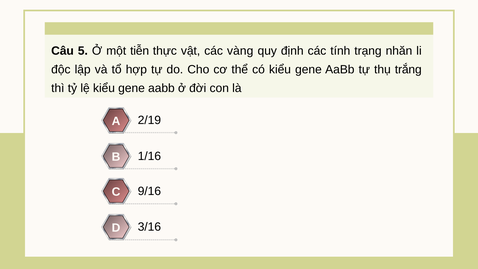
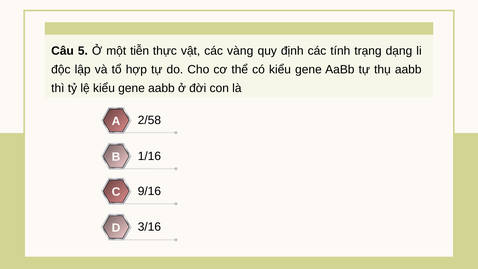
nhăn: nhăn -> dạng (399, 51)
thụ trắng: trắng -> aabb (408, 69)
2/19: 2/19 -> 2/58 (149, 120)
